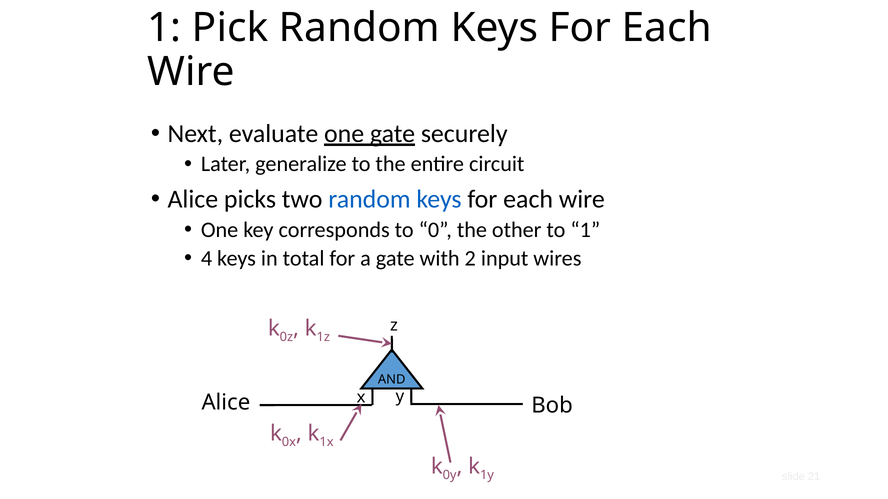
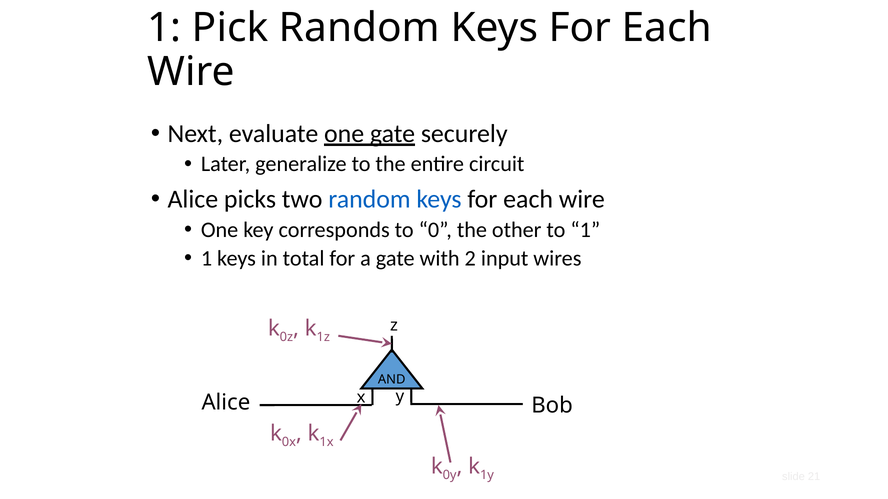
4: 4 -> 1 (207, 259)
